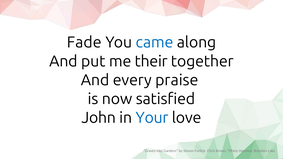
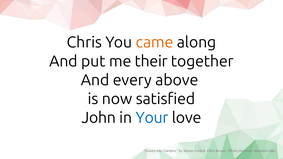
Fade: Fade -> Chris (84, 42)
came colour: blue -> orange (155, 42)
praise: praise -> above (177, 80)
